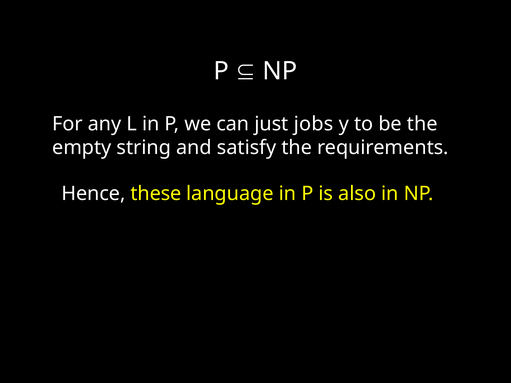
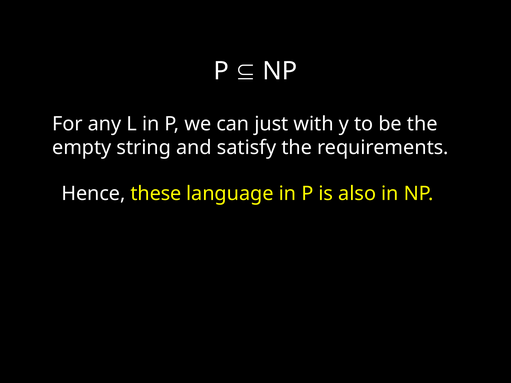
jobs: jobs -> with (314, 124)
